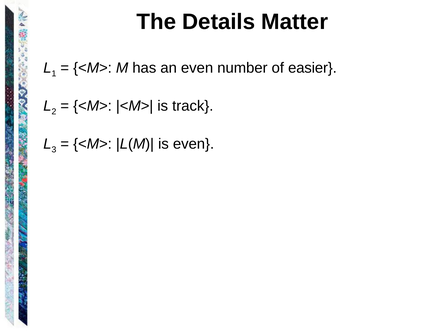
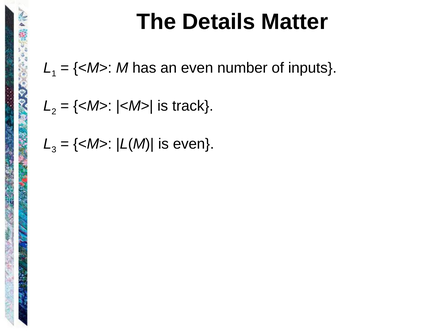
easier: easier -> inputs (312, 68)
